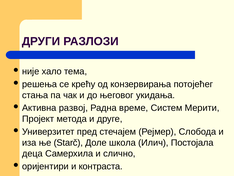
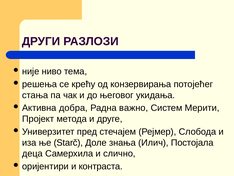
хало: хало -> ниво (52, 71)
развој: развој -> добра (73, 108)
време: време -> важно (134, 108)
школа: школа -> знања (122, 142)
